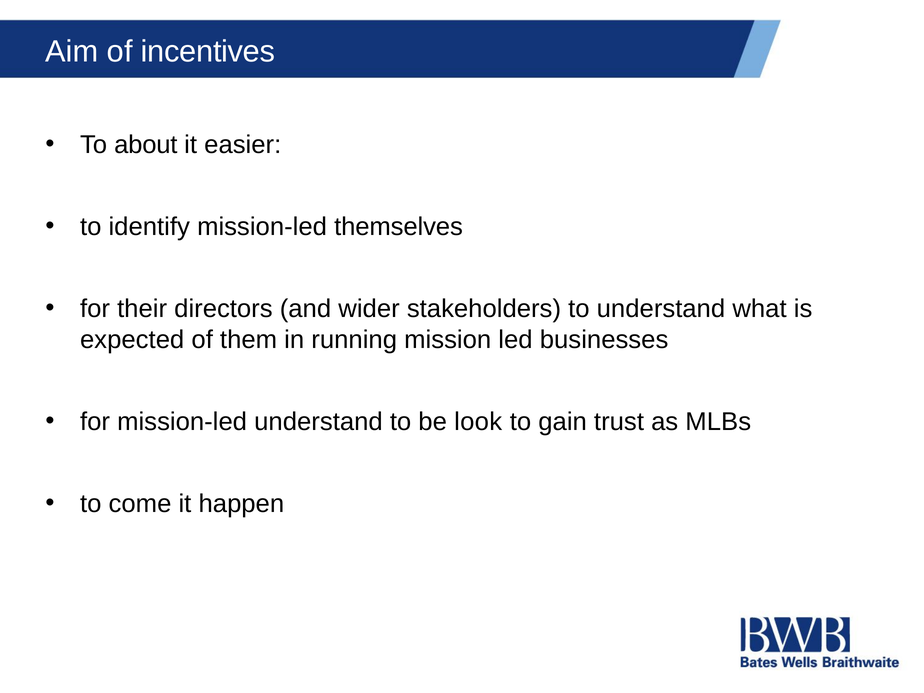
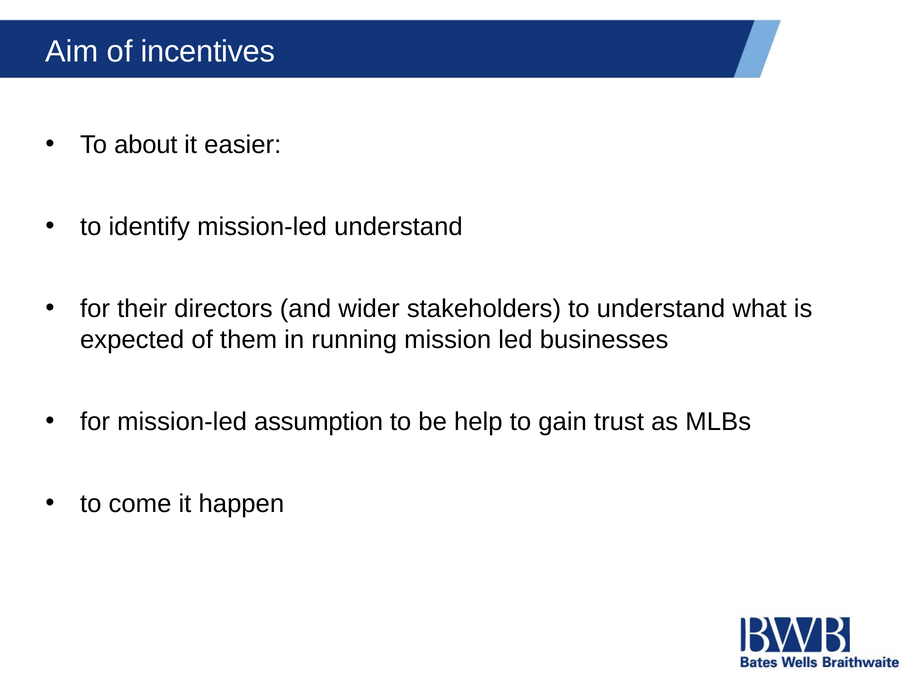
mission-led themselves: themselves -> understand (398, 227)
mission-led understand: understand -> assumption (319, 422)
look: look -> help (478, 422)
